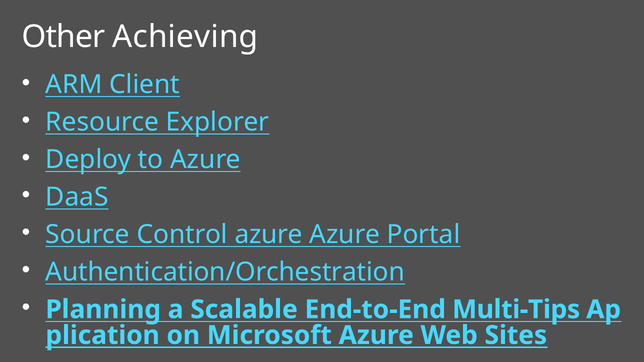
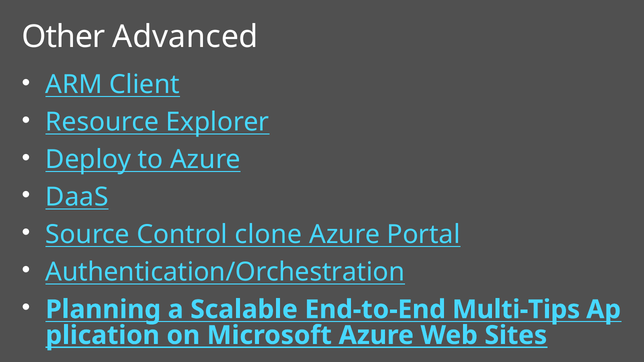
Achieving: Achieving -> Advanced (185, 37)
Control azure: azure -> clone (268, 235)
